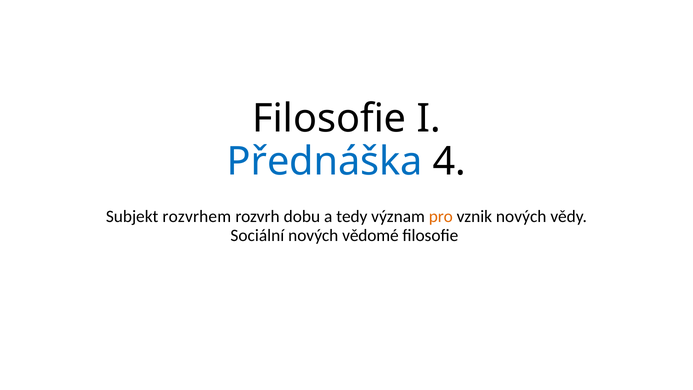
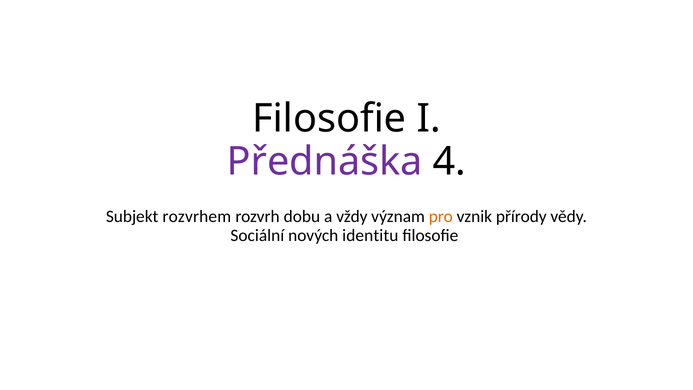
Přednáška colour: blue -> purple (325, 162)
tedy: tedy -> vždy (352, 217)
vznik nových: nových -> přírody (521, 217)
vědomé: vědomé -> identitu (370, 235)
